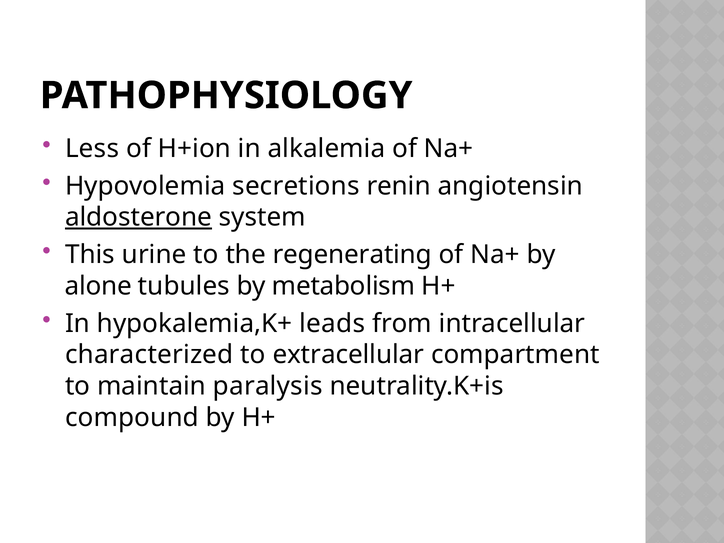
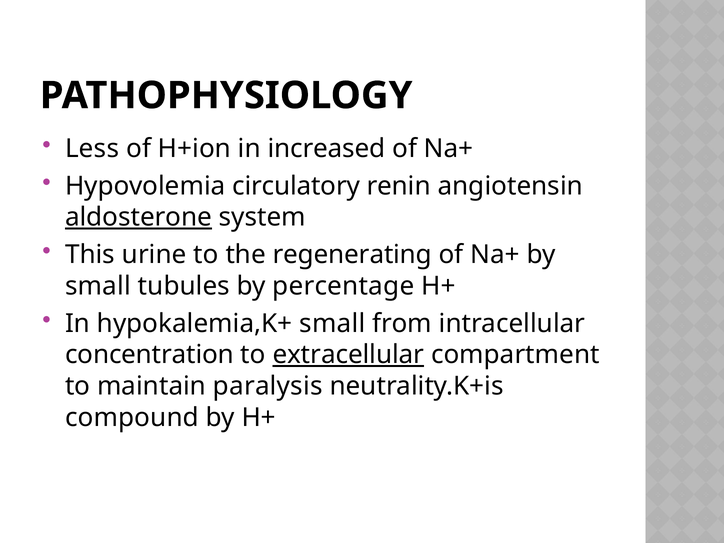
alkalemia: alkalemia -> increased (327, 149)
secretions: secretions -> circulatory (296, 186)
alone: alone -> small (98, 286)
metabolism: metabolism -> percentage (343, 286)
hypokalemia,K+ leads: leads -> small (332, 323)
characterized: characterized -> concentration (149, 355)
extracellular underline: none -> present (348, 355)
